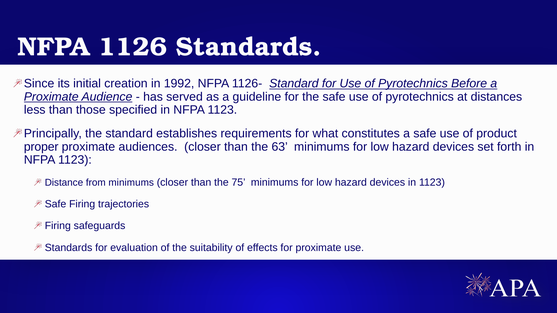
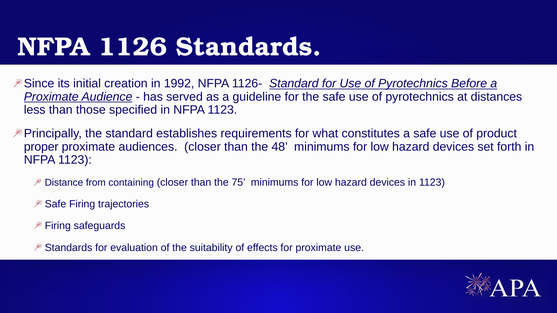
63: 63 -> 48 (280, 147)
from minimums: minimums -> containing (131, 183)
